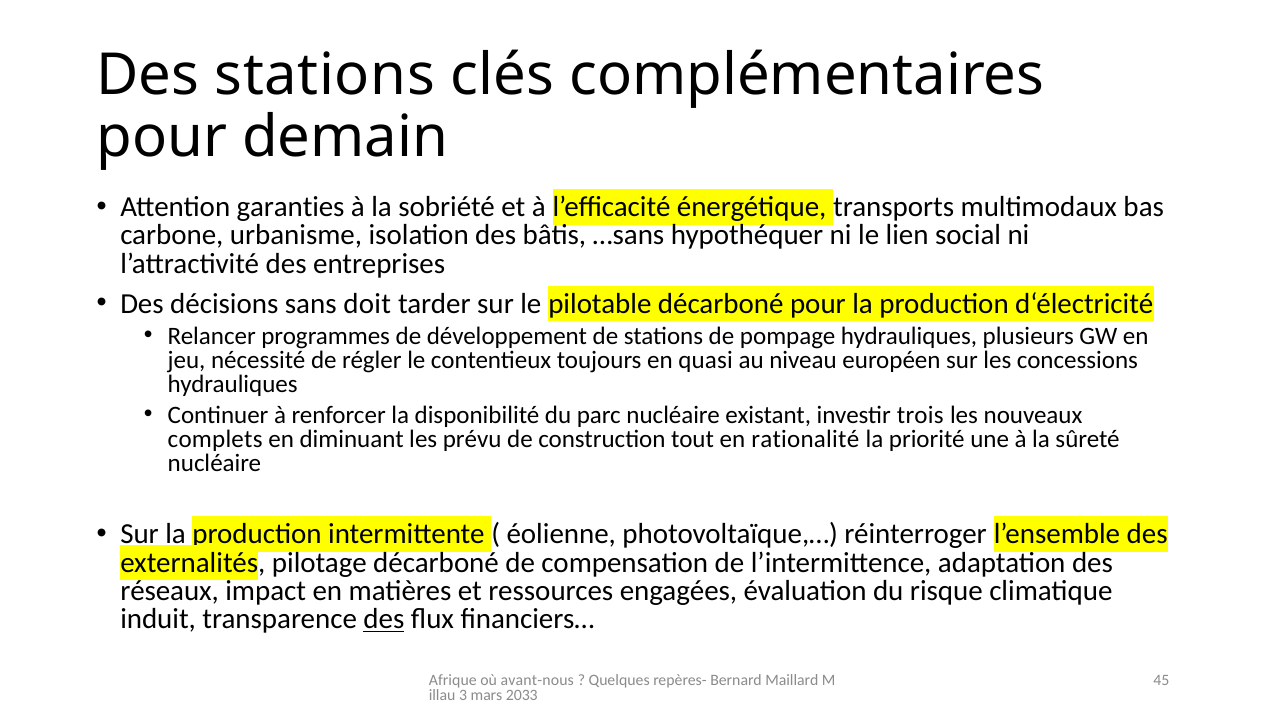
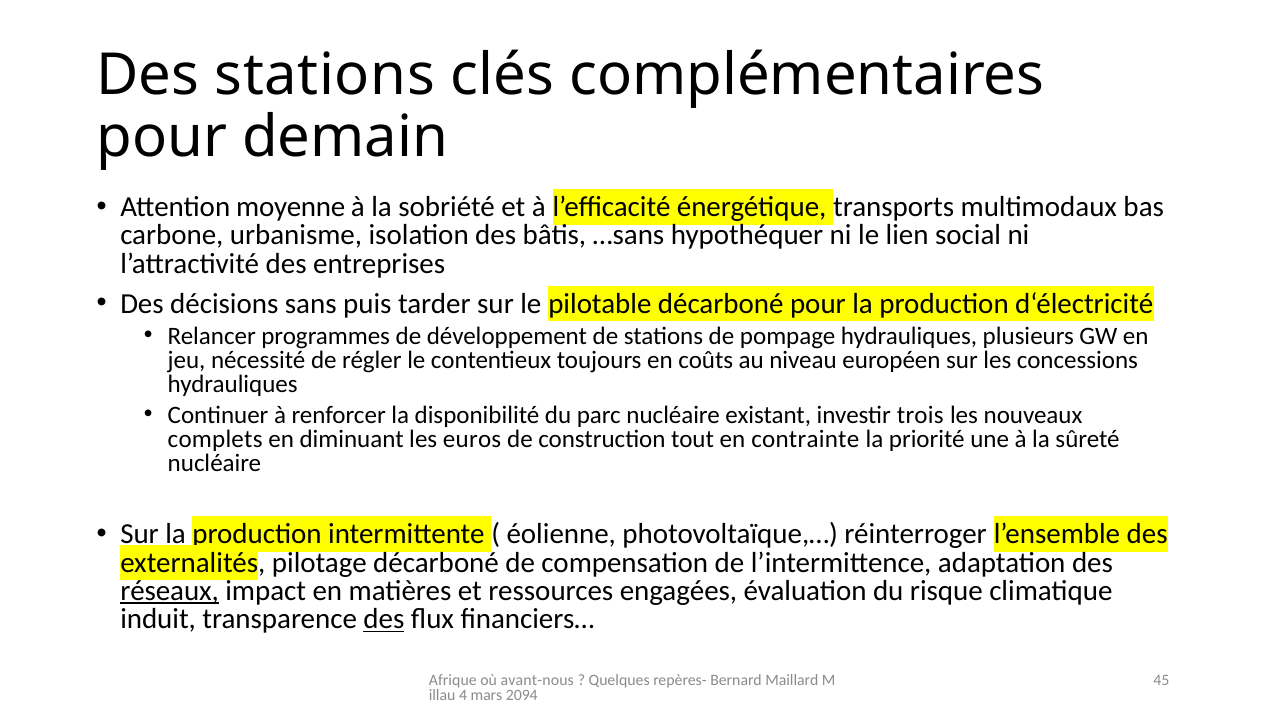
garanties: garanties -> moyenne (291, 207)
doit: doit -> puis (367, 304)
quasi: quasi -> coûts (706, 360)
prévu: prévu -> euros (472, 439)
rationalité: rationalité -> contrainte (805, 439)
réseaux underline: none -> present (170, 591)
3: 3 -> 4 (463, 696)
2033: 2033 -> 2094 (522, 696)
